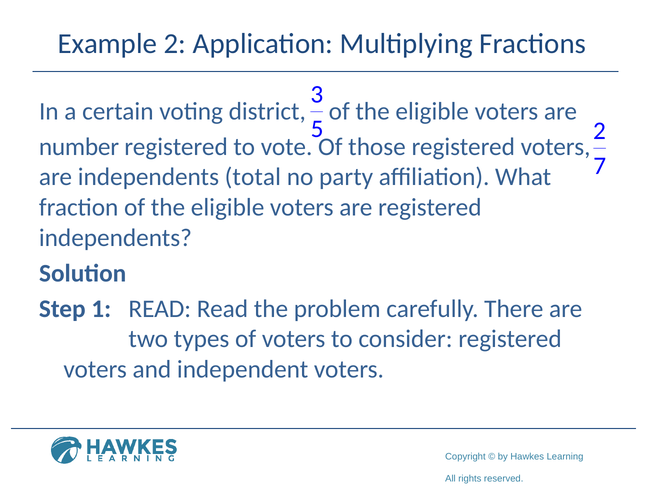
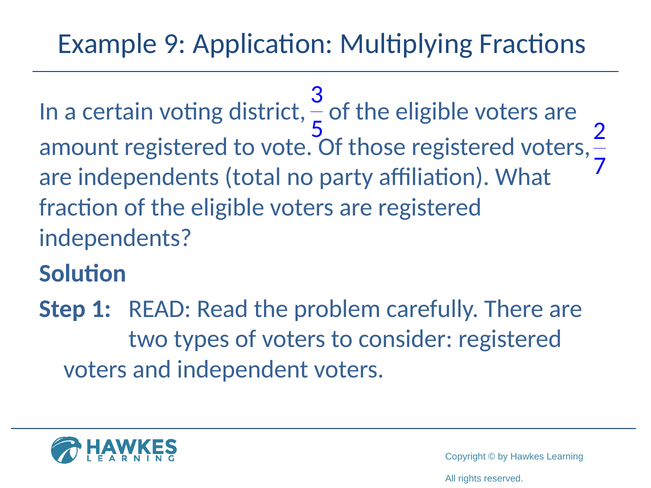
Example 2: 2 -> 9 (175, 44)
number: number -> amount (79, 147)
